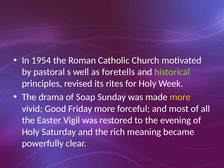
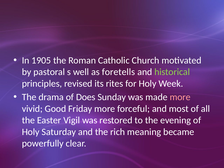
1954: 1954 -> 1905 (41, 60)
Soap: Soap -> Does (86, 97)
more colour: yellow -> pink (180, 97)
